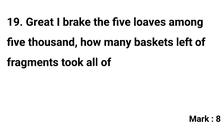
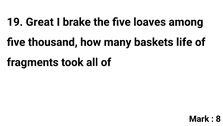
left: left -> life (184, 42)
